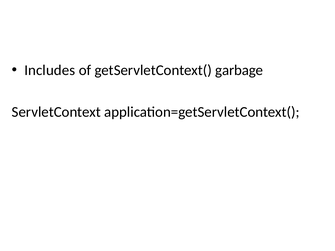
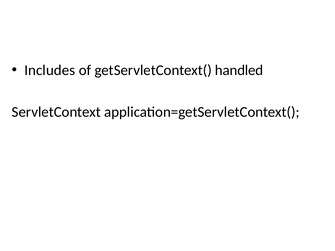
garbage: garbage -> handled (239, 70)
